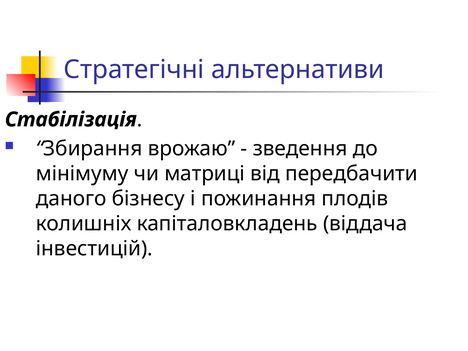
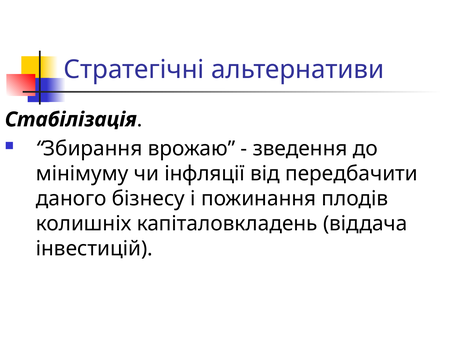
матриці: матриці -> інфляції (205, 174)
